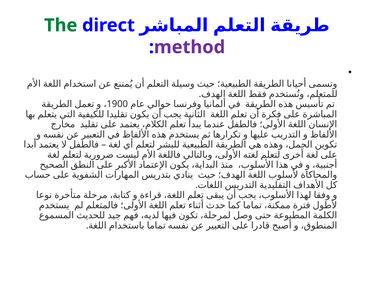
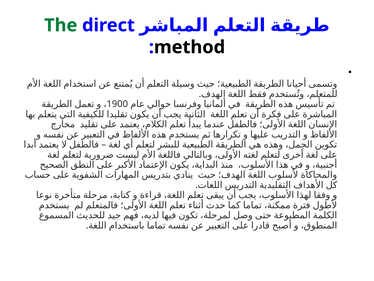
method colour: purple -> black (190, 47)
